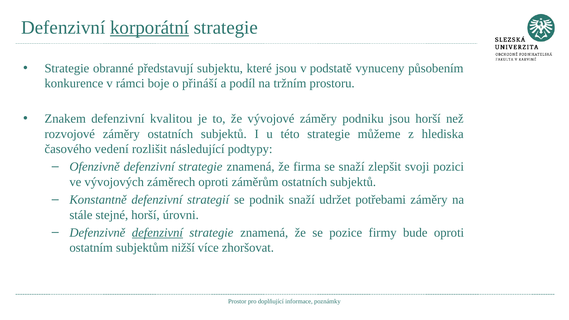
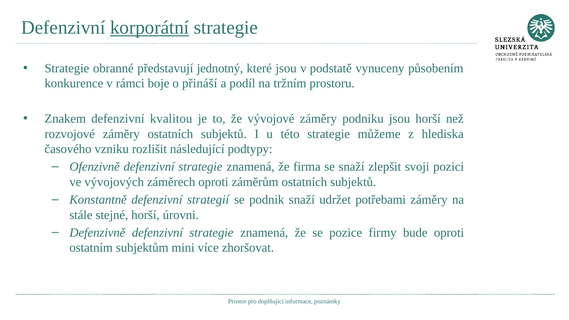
subjektu: subjektu -> jednotný (220, 68)
vedení: vedení -> vzniku (112, 149)
defenzivní underline: present -> none (157, 233)
nižší: nižší -> mini (183, 248)
